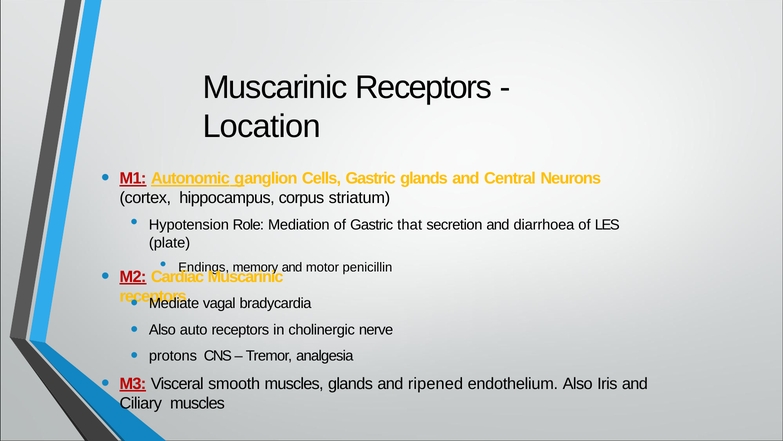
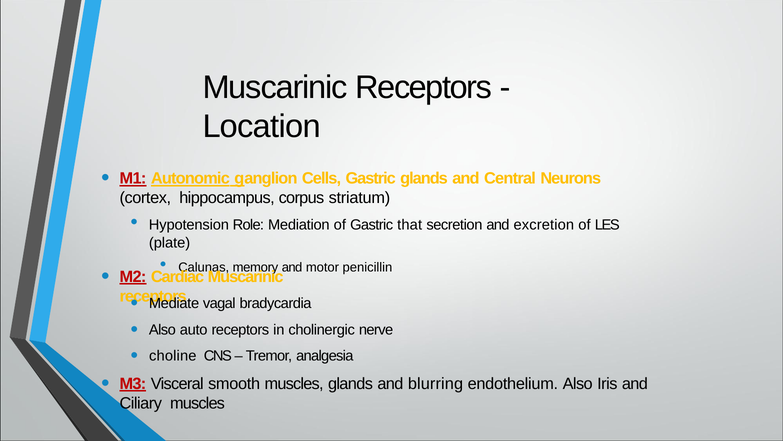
diarrhoea: diarrhoea -> excretion (544, 225)
Endings: Endings -> Calunas (204, 267)
protons: protons -> choline (173, 355)
ripened: ripened -> blurring (435, 383)
